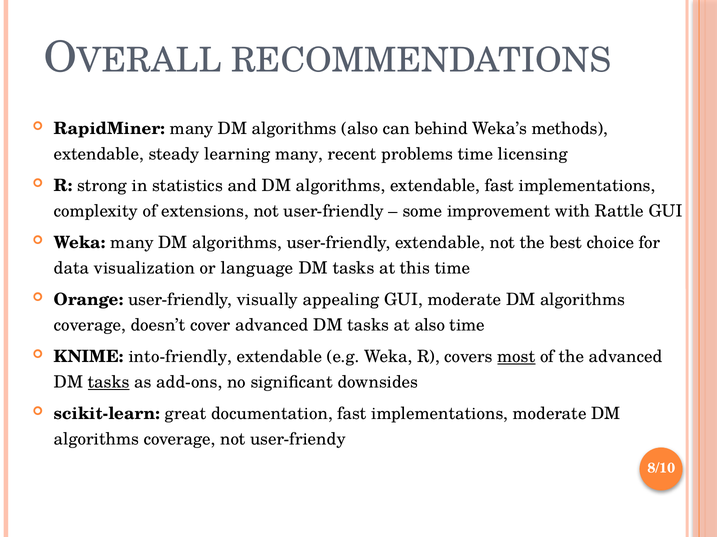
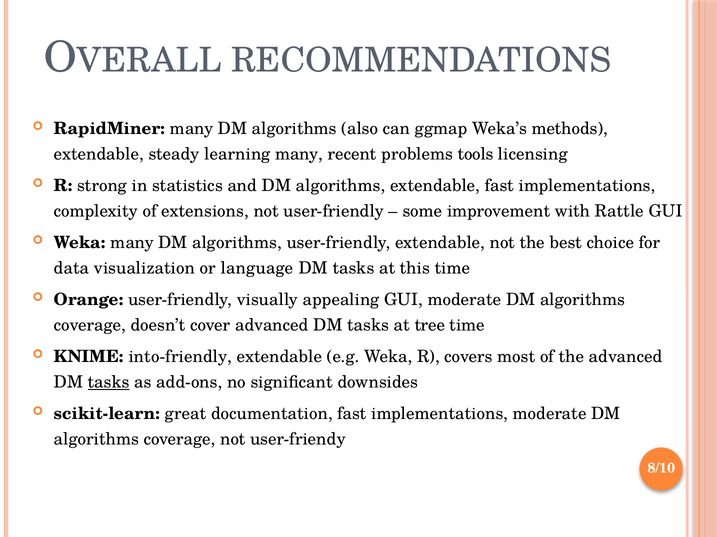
behind: behind -> ggmap (441, 129)
problems time: time -> tools (476, 154)
at also: also -> tree (430, 326)
most underline: present -> none (516, 357)
